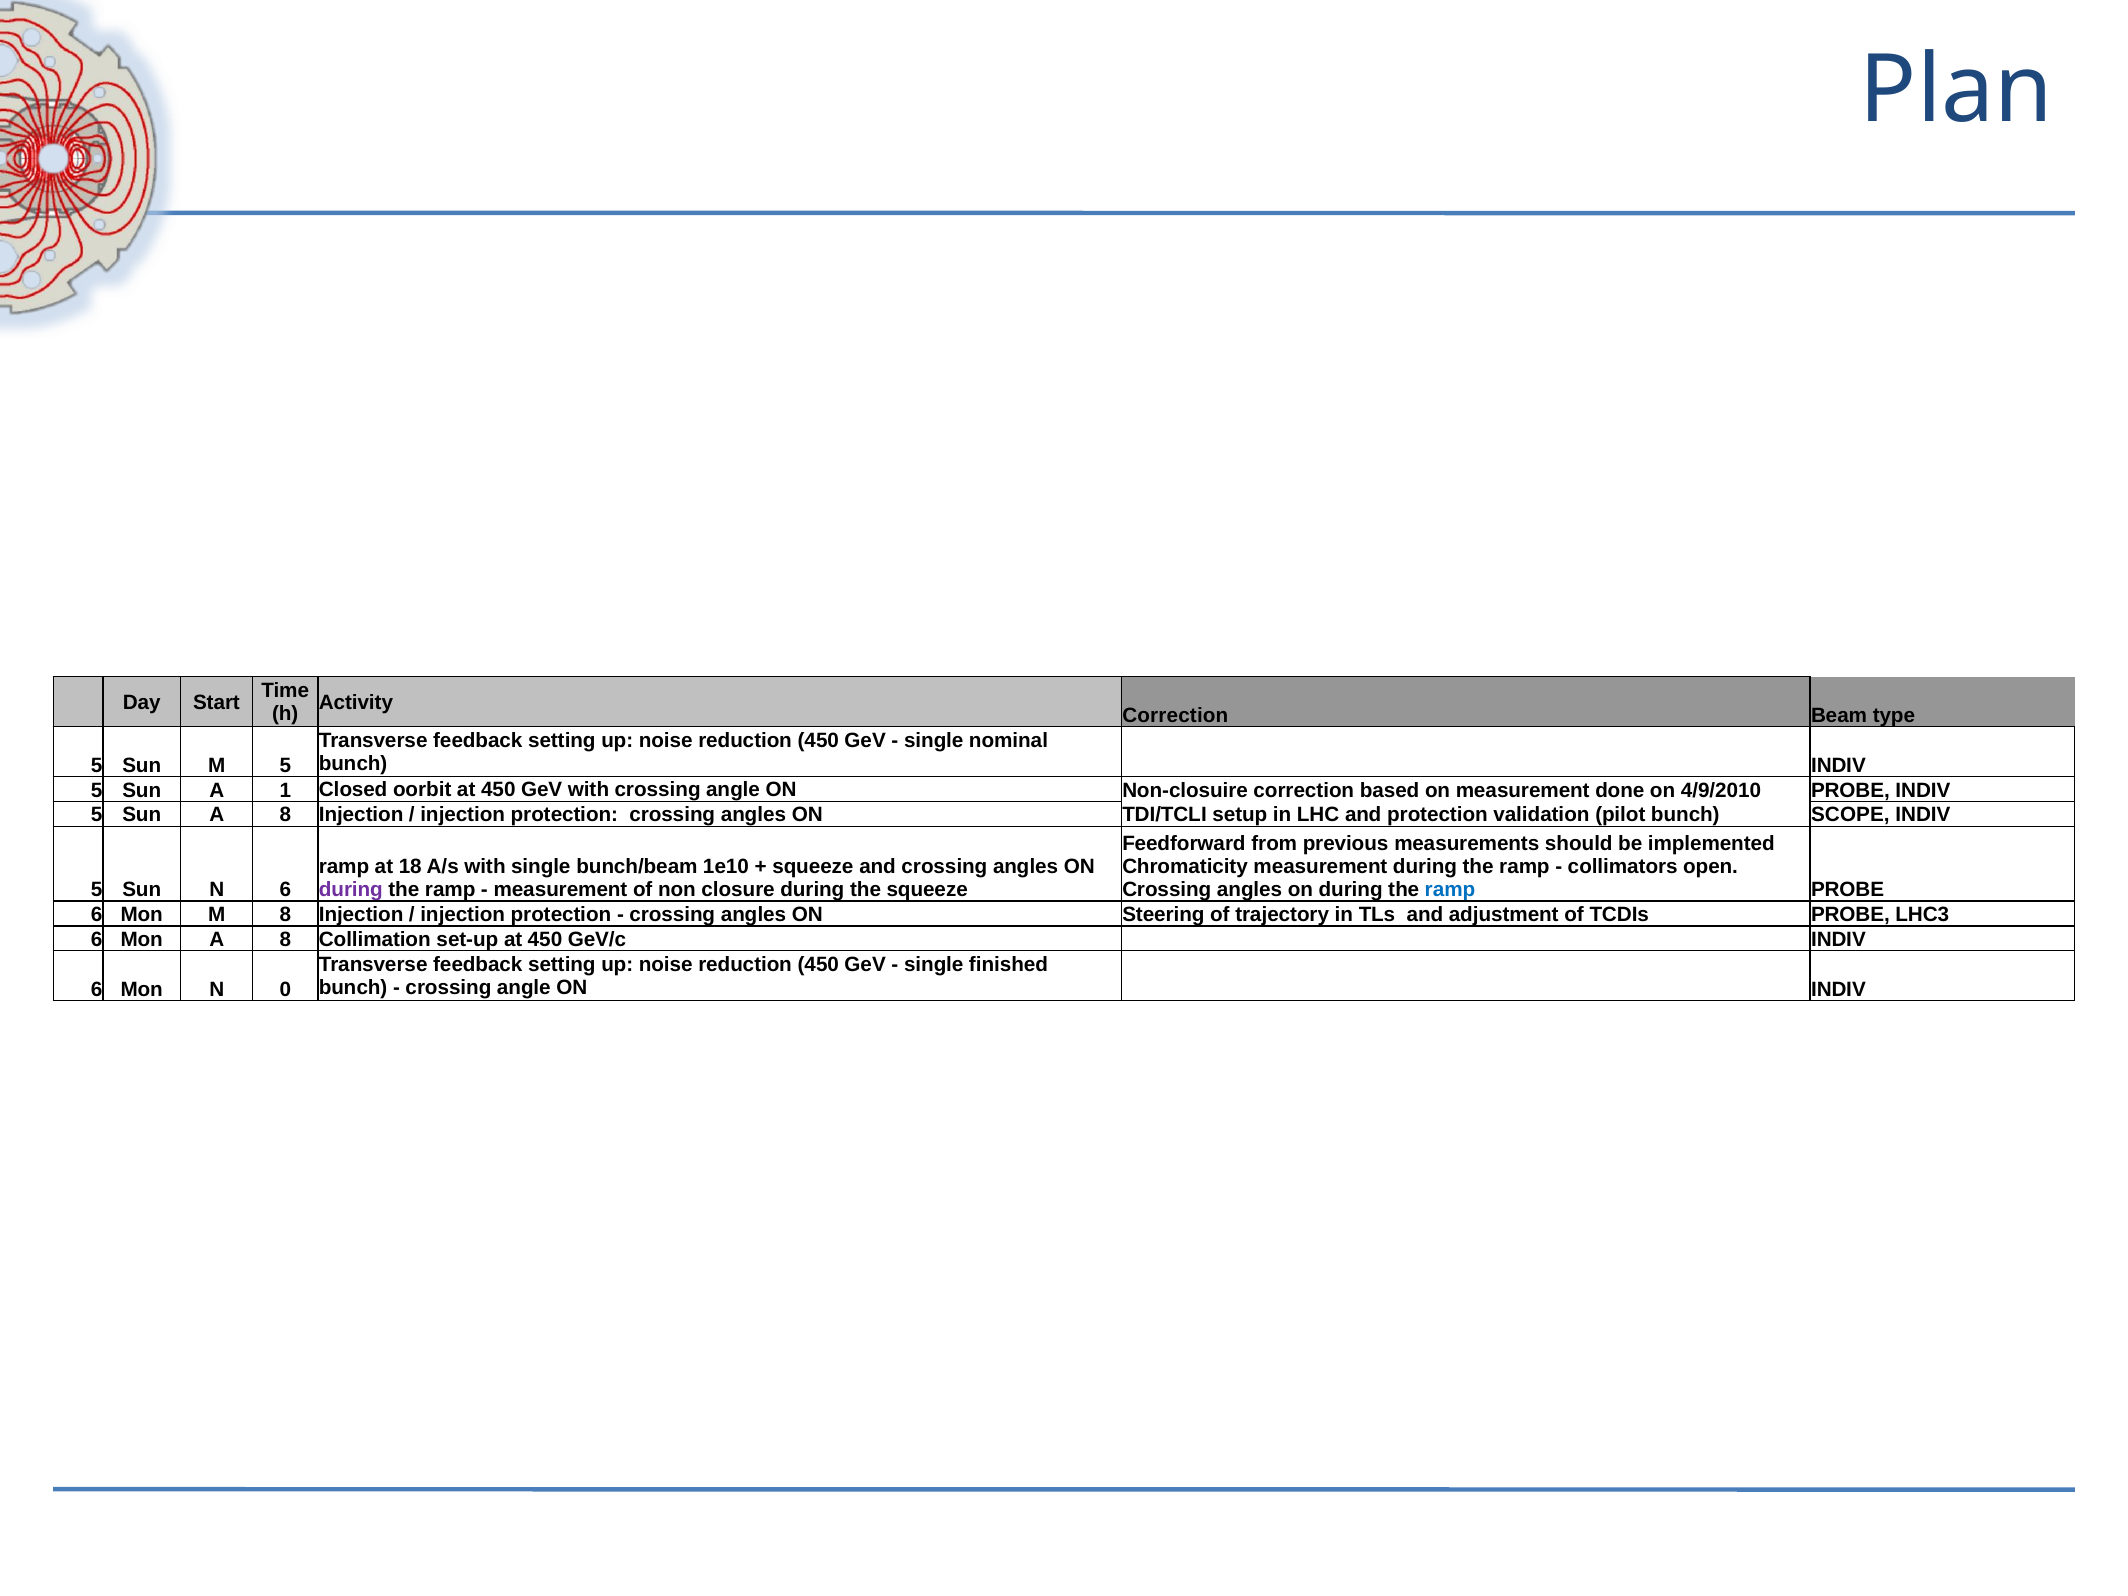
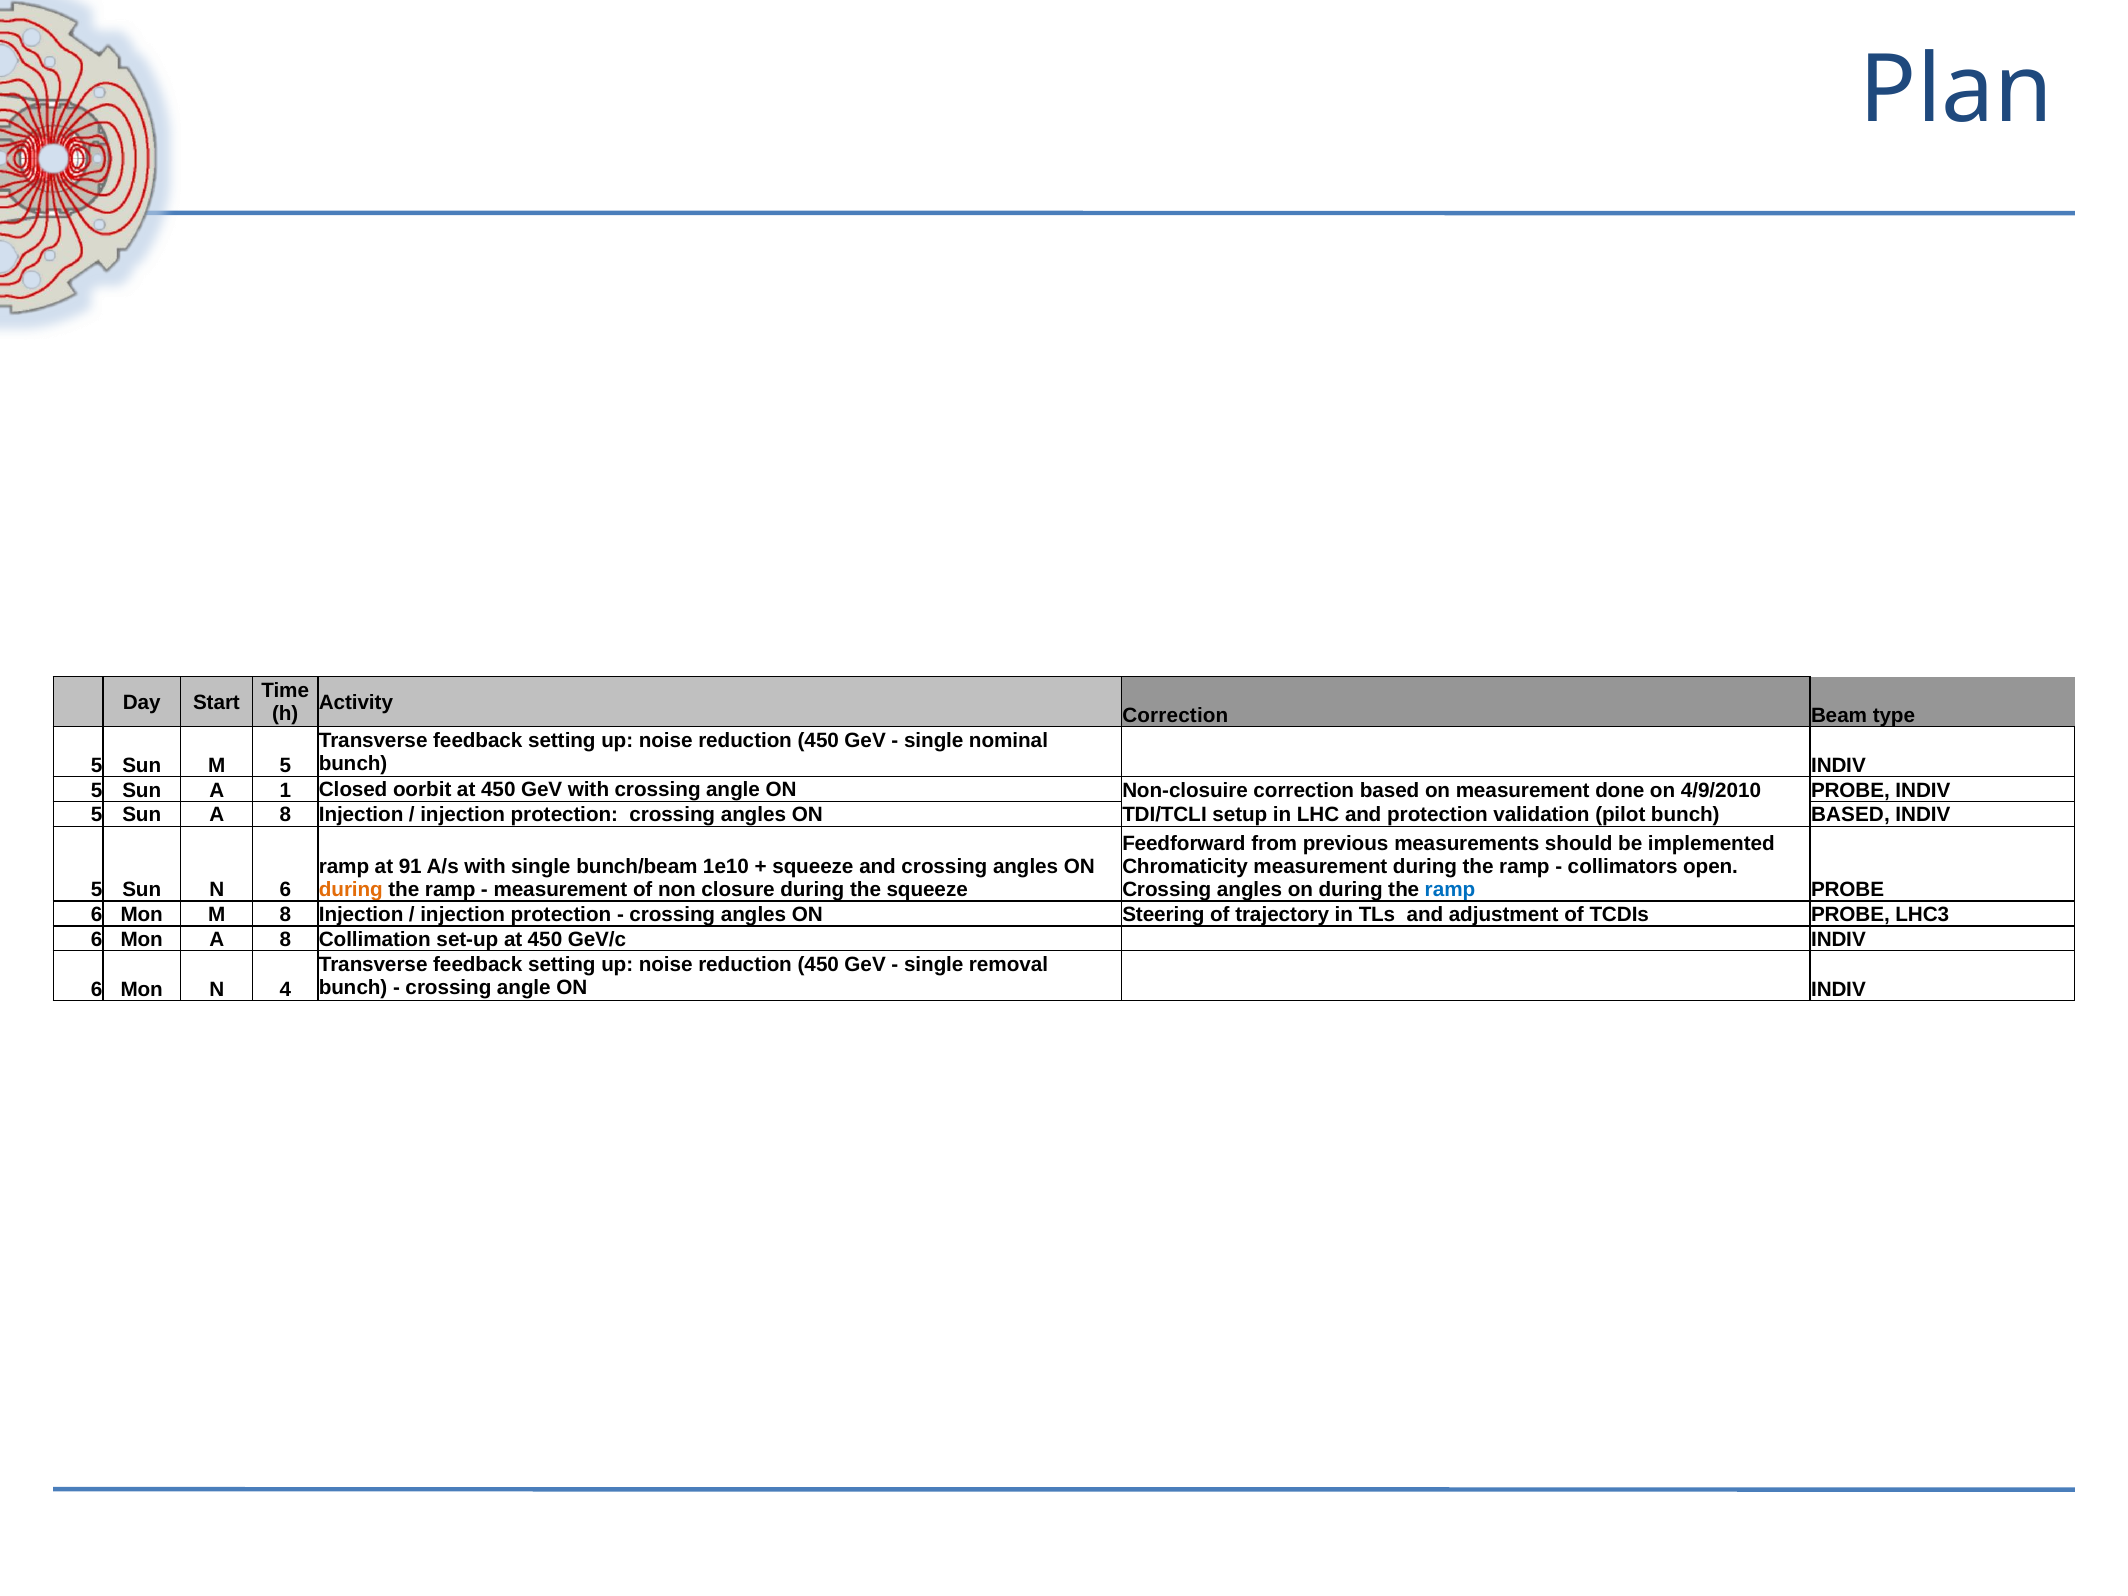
bunch SCOPE: SCOPE -> BASED (1850, 815)
18: 18 -> 91 (410, 867)
during colour: purple -> orange (351, 890)
finished: finished -> removal (1008, 965)
0: 0 -> 4 (285, 990)
